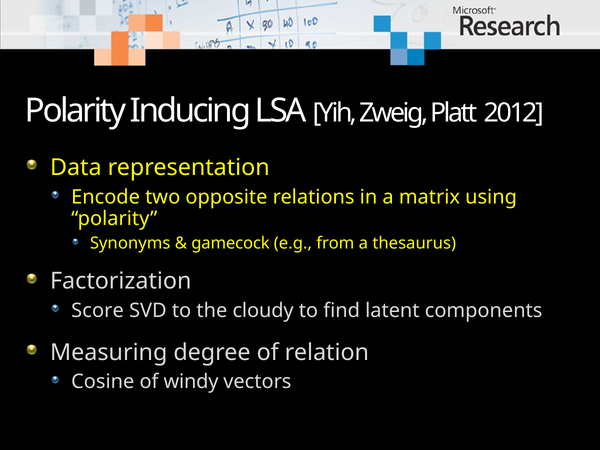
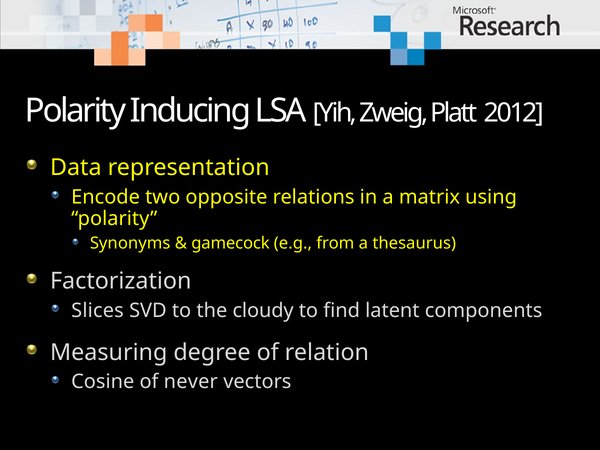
Score: Score -> Slices (98, 310)
windy: windy -> never (191, 382)
